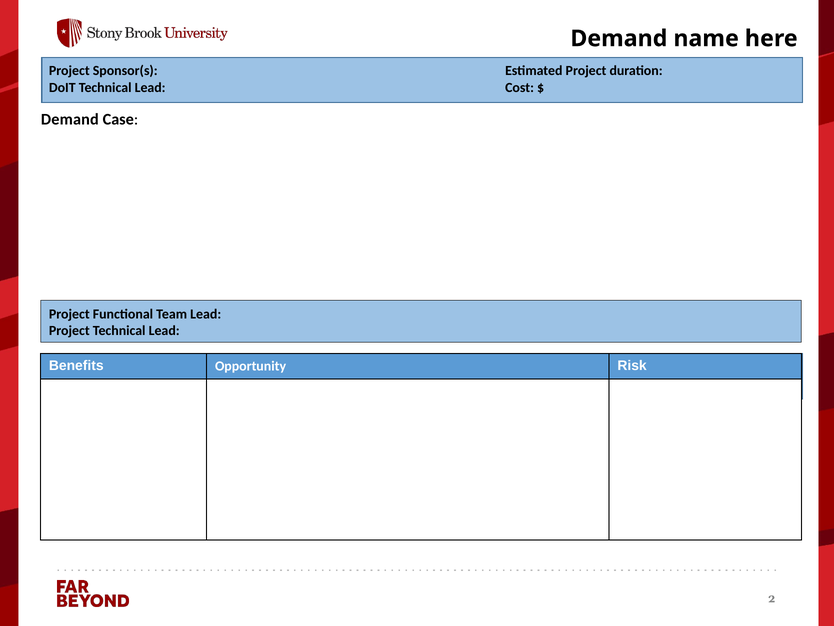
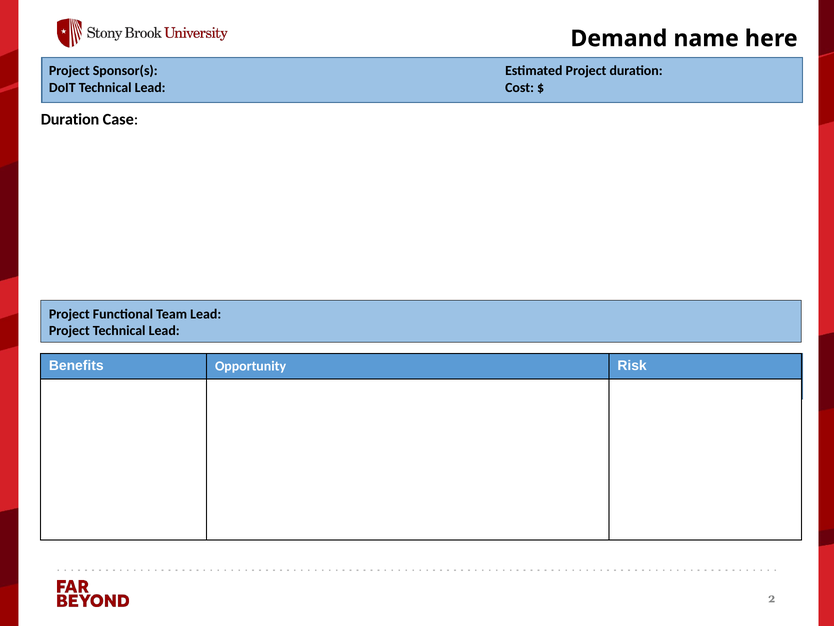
Demand: Demand -> Duration (70, 119)
